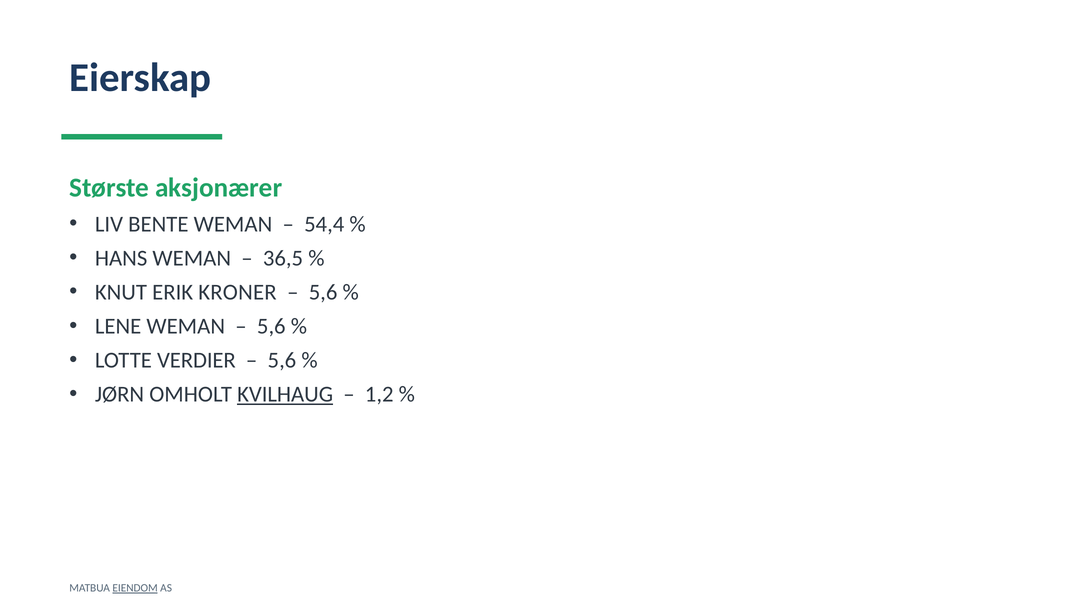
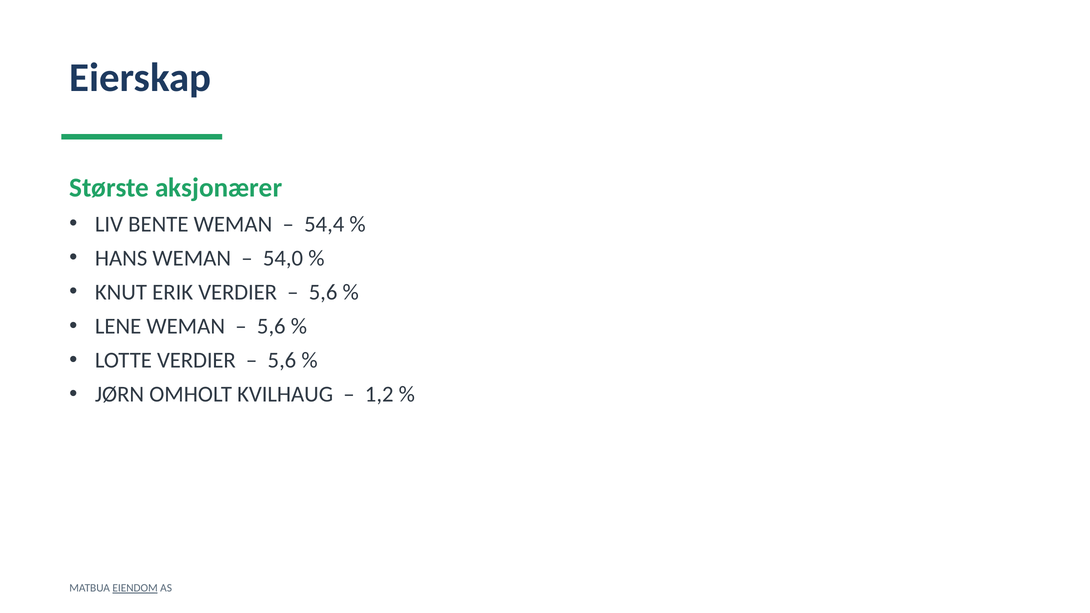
36,5: 36,5 -> 54,0 (283, 258)
ERIK KRONER: KRONER -> VERDIER (238, 292)
KVILHAUG underline: present -> none (285, 395)
